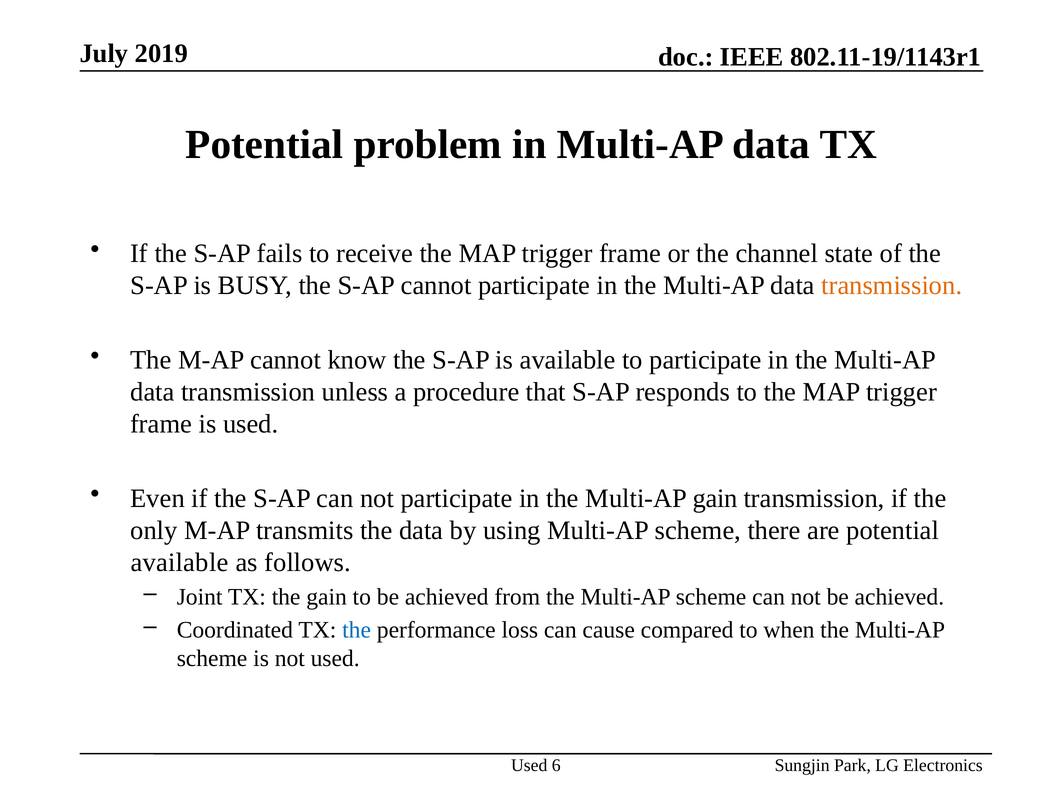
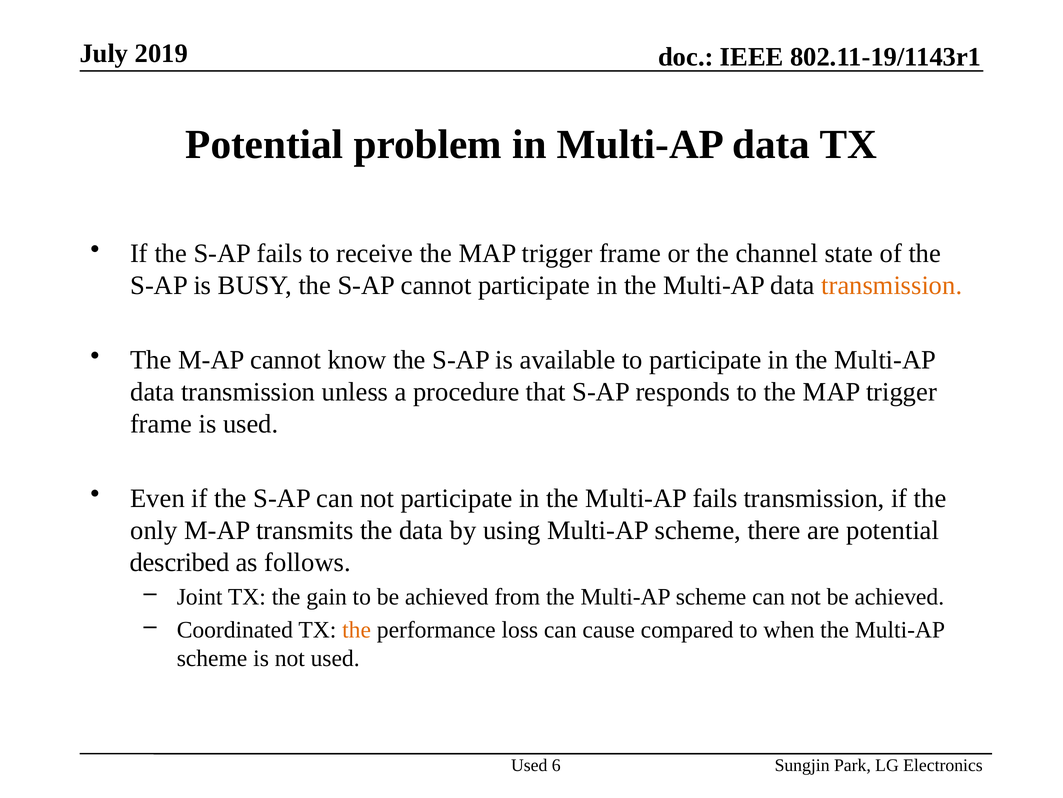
Multi-AP gain: gain -> fails (715, 498)
available: available -> described (180, 562)
the colour: blue -> orange (357, 629)
